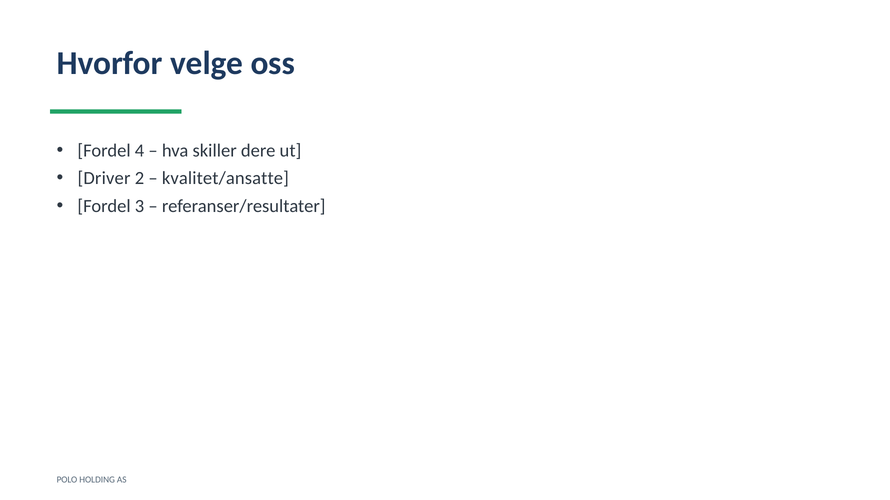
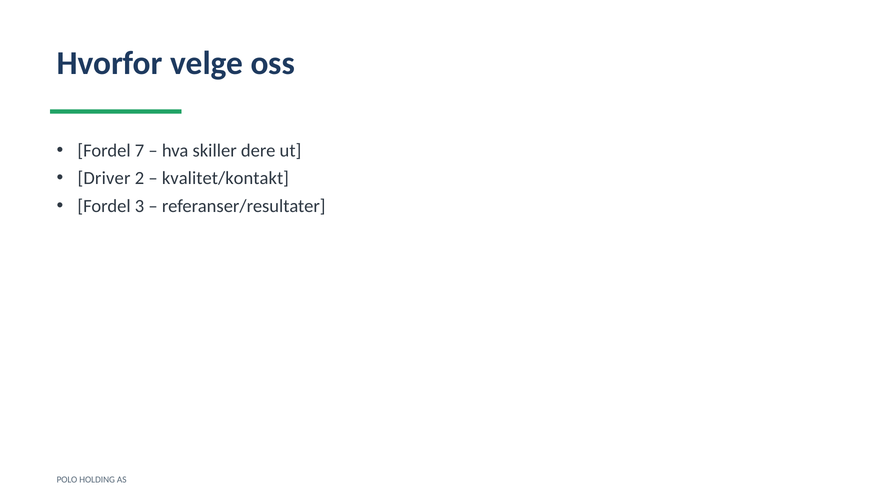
4: 4 -> 7 (140, 151)
kvalitet/ansatte: kvalitet/ansatte -> kvalitet/kontakt (225, 179)
